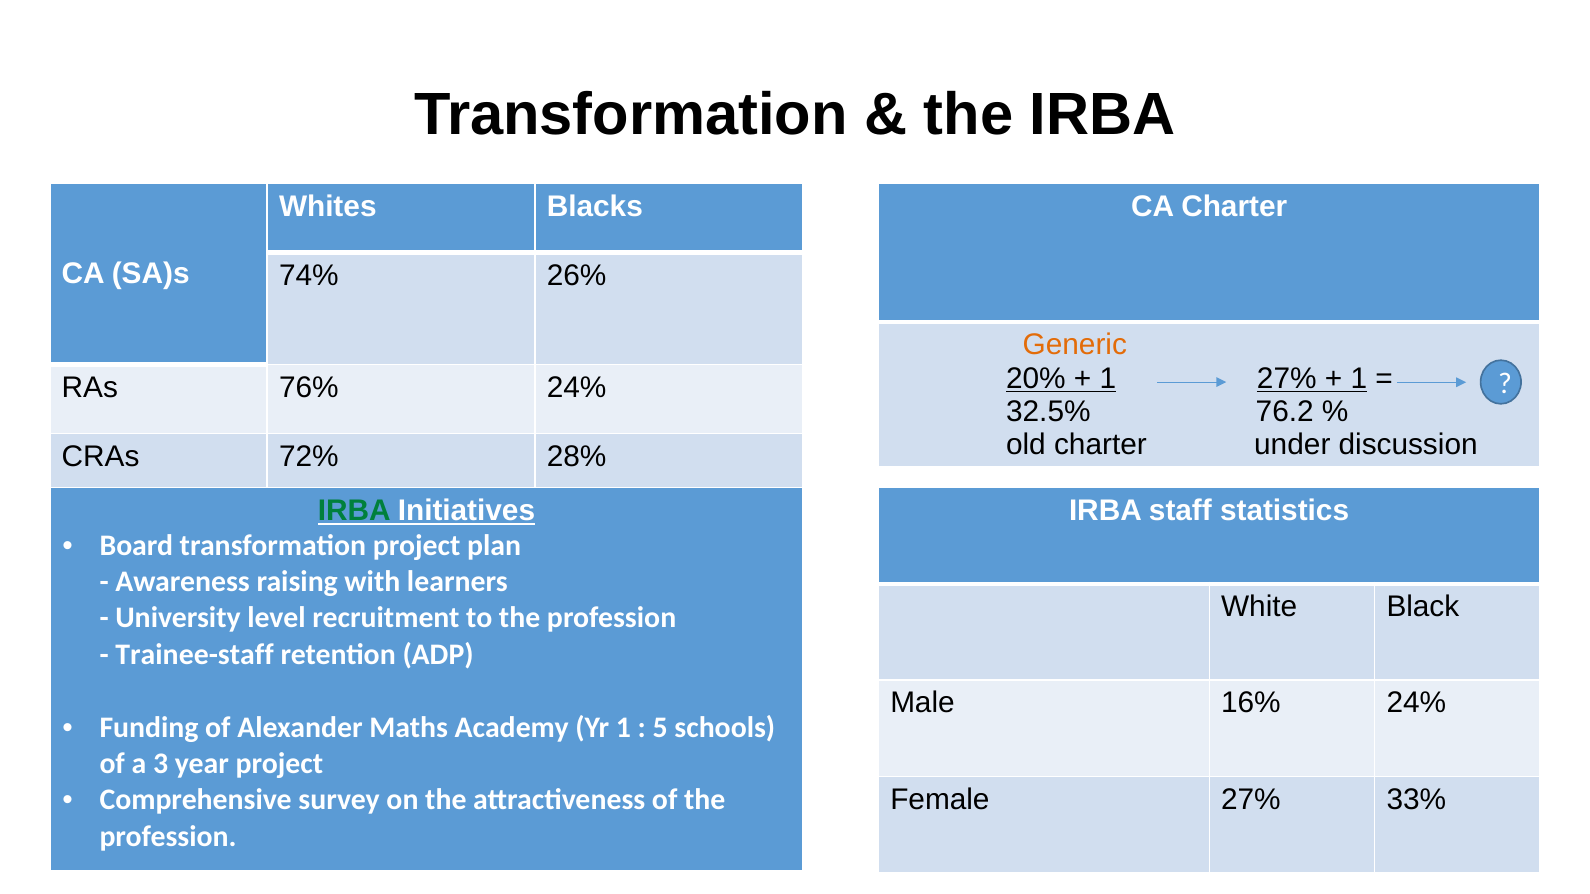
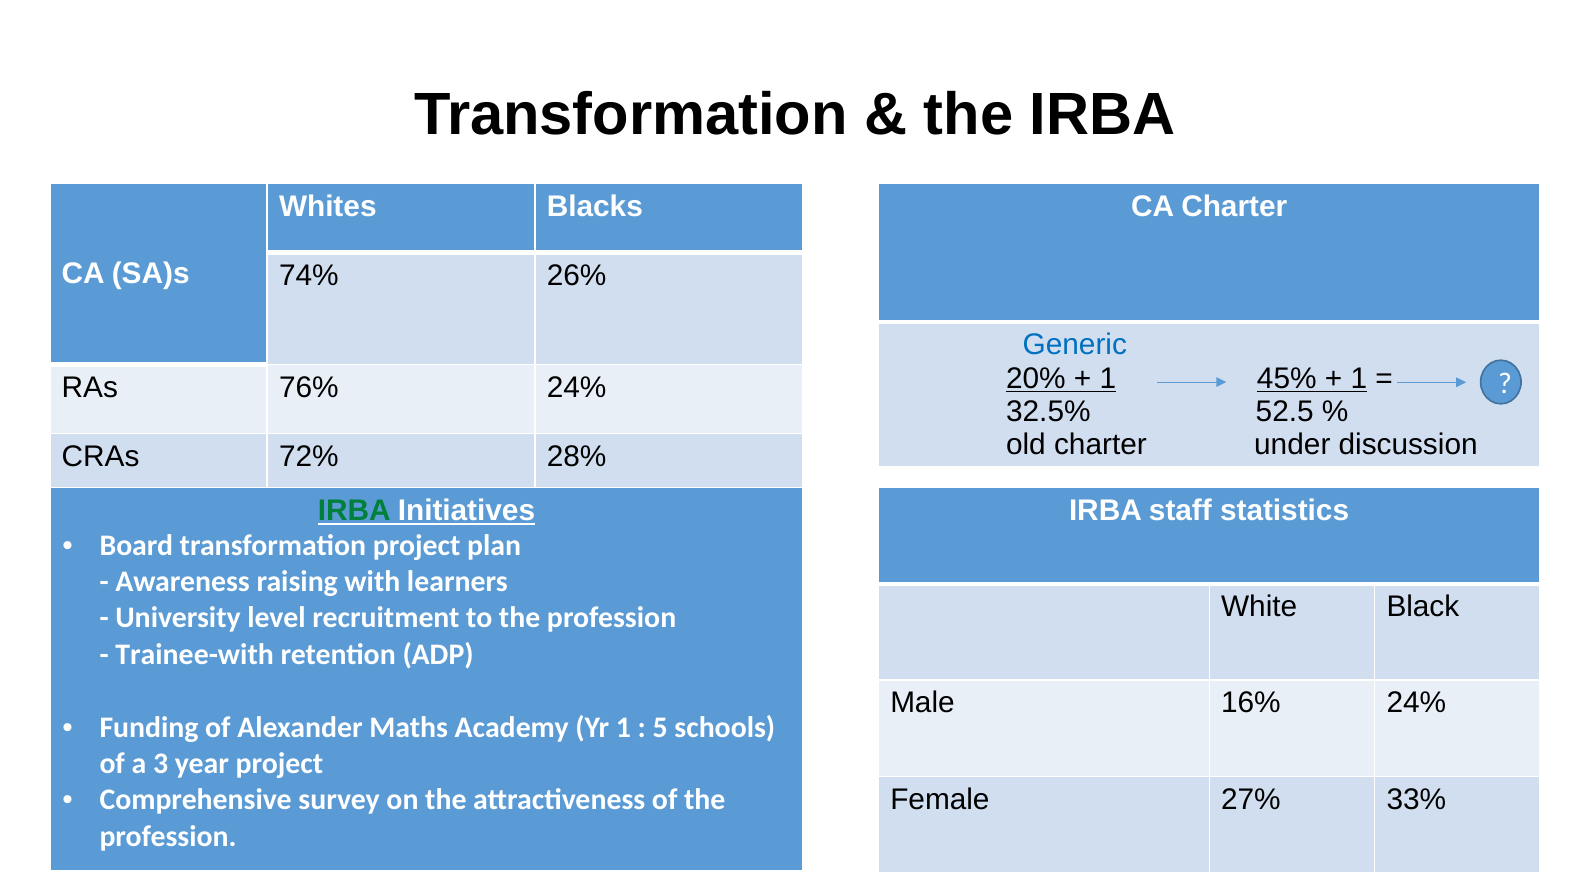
Generic colour: orange -> blue (1075, 345)
1 27%: 27% -> 45% (1287, 378)
76.2: 76.2 -> 52.5 (1285, 412)
Trainee-staff: Trainee-staff -> Trainee-with (195, 655)
